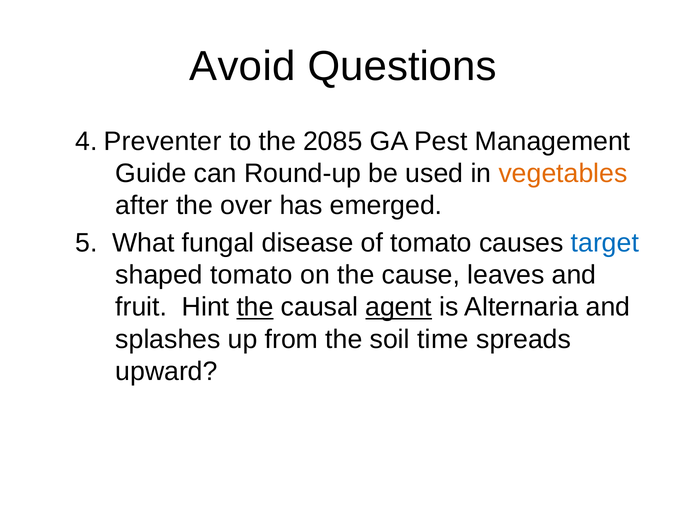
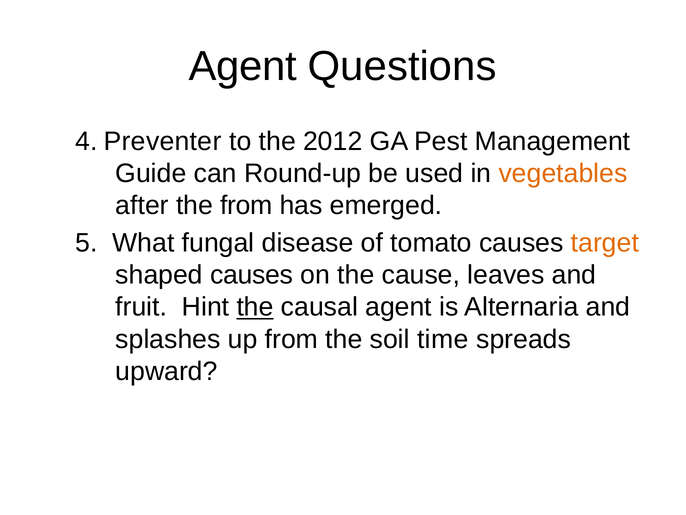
Avoid: Avoid -> Agent (243, 66)
2085: 2085 -> 2012 (333, 141)
the over: over -> from (246, 205)
target colour: blue -> orange (605, 243)
shaped tomato: tomato -> causes (252, 275)
agent underline: present -> none (399, 307)
